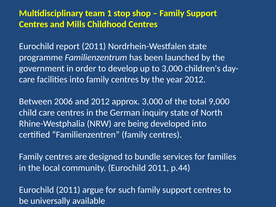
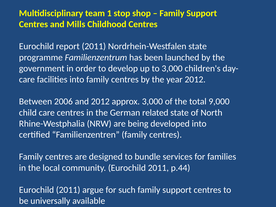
inquiry: inquiry -> related (155, 113)
